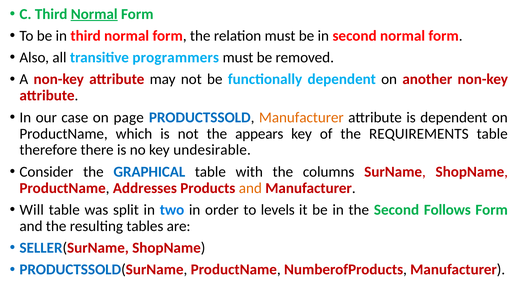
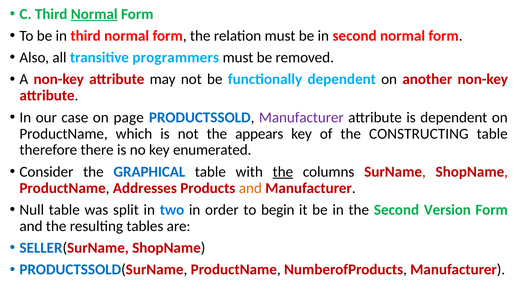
Manufacturer colour: orange -> purple (301, 117)
REQUIREMENTS: REQUIREMENTS -> CONSTRUCTING (419, 133)
undesirable: undesirable -> enumerated (212, 150)
the underline: none -> present (283, 171)
Will: Will -> Null (32, 209)
levels: levels -> begin (278, 209)
Follows: Follows -> Version (447, 209)
